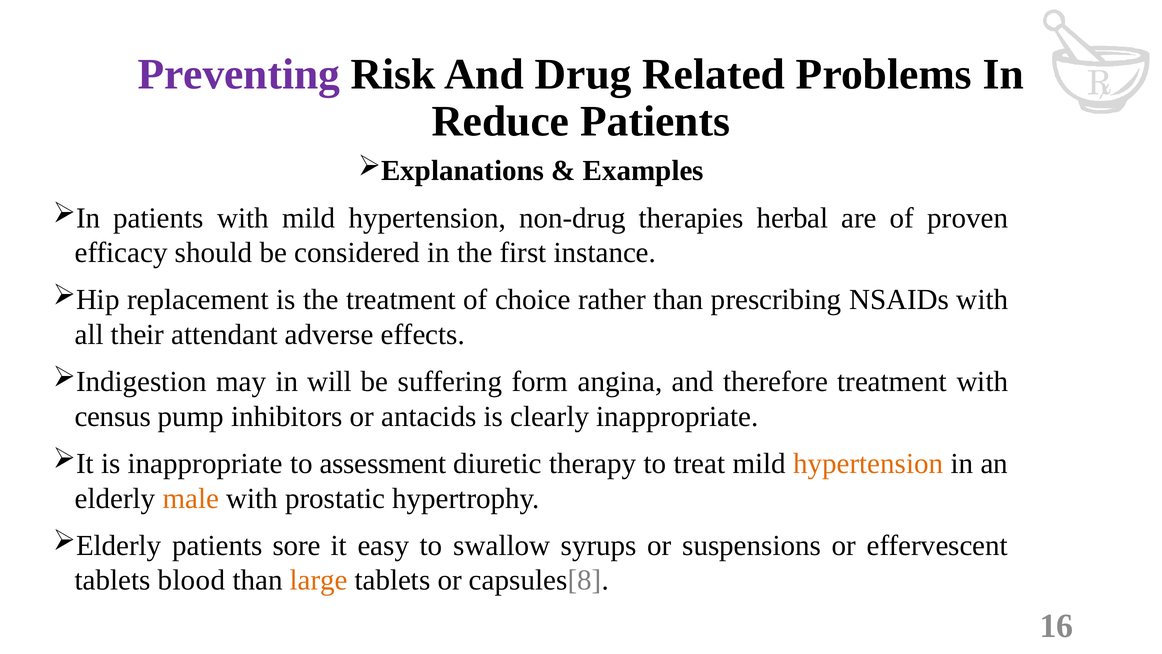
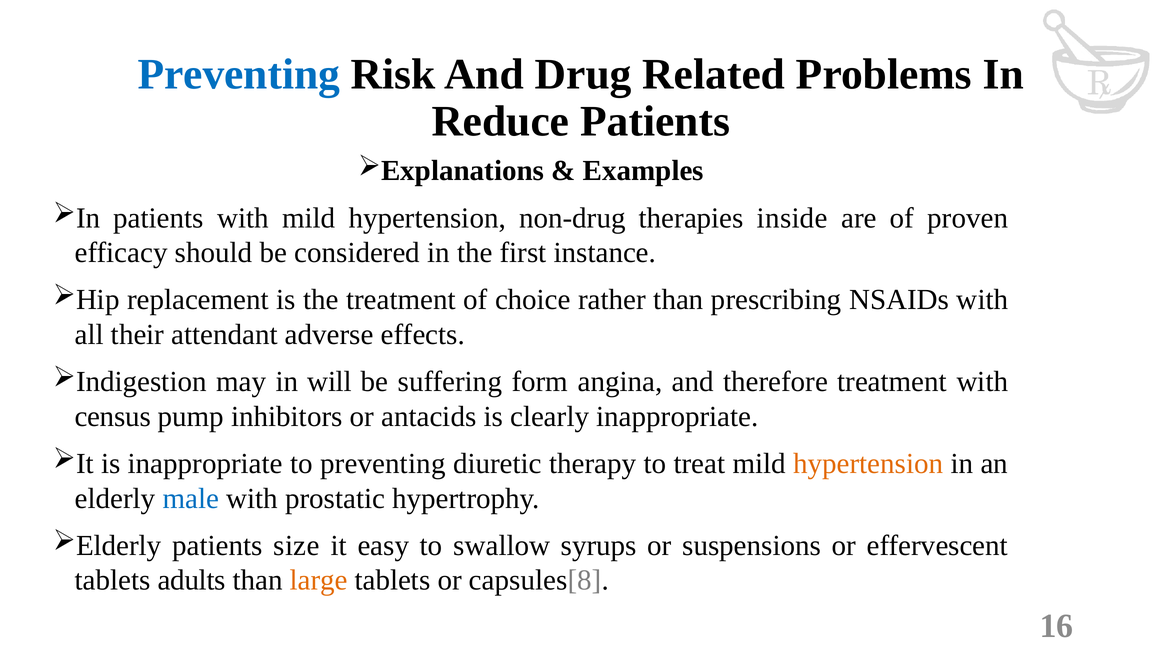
Preventing colour: purple -> blue (239, 74)
herbal: herbal -> inside (792, 218)
to assessment: assessment -> preventing (383, 463)
male colour: orange -> blue (191, 498)
sore: sore -> size (296, 545)
blood: blood -> adults (192, 580)
